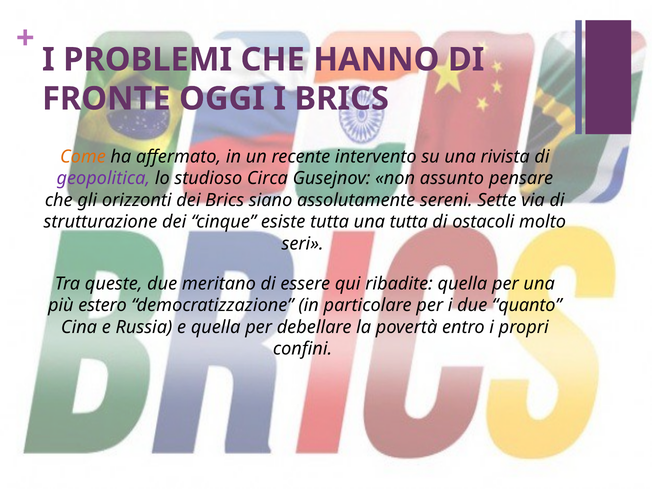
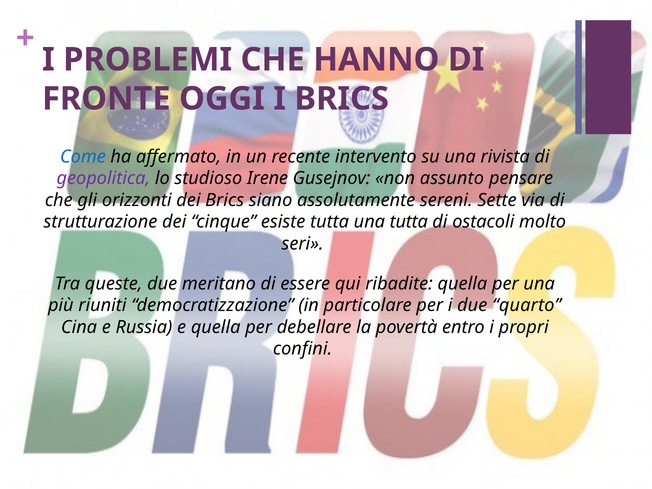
Come colour: orange -> blue (83, 157)
Circa: Circa -> Irene (268, 178)
estero: estero -> riuniti (102, 305)
quanto: quanto -> quarto (527, 305)
